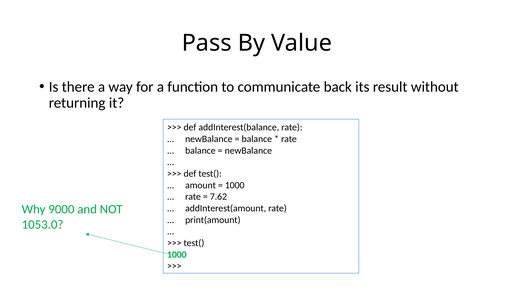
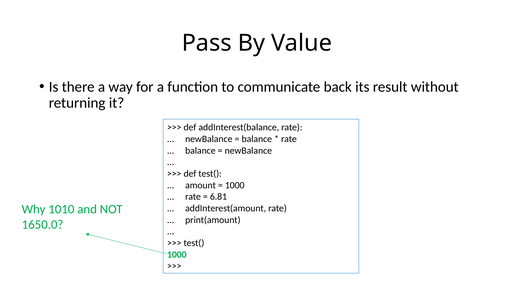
7.62: 7.62 -> 6.81 (218, 197)
9000: 9000 -> 1010 (61, 209)
1053.0: 1053.0 -> 1650.0 (43, 225)
